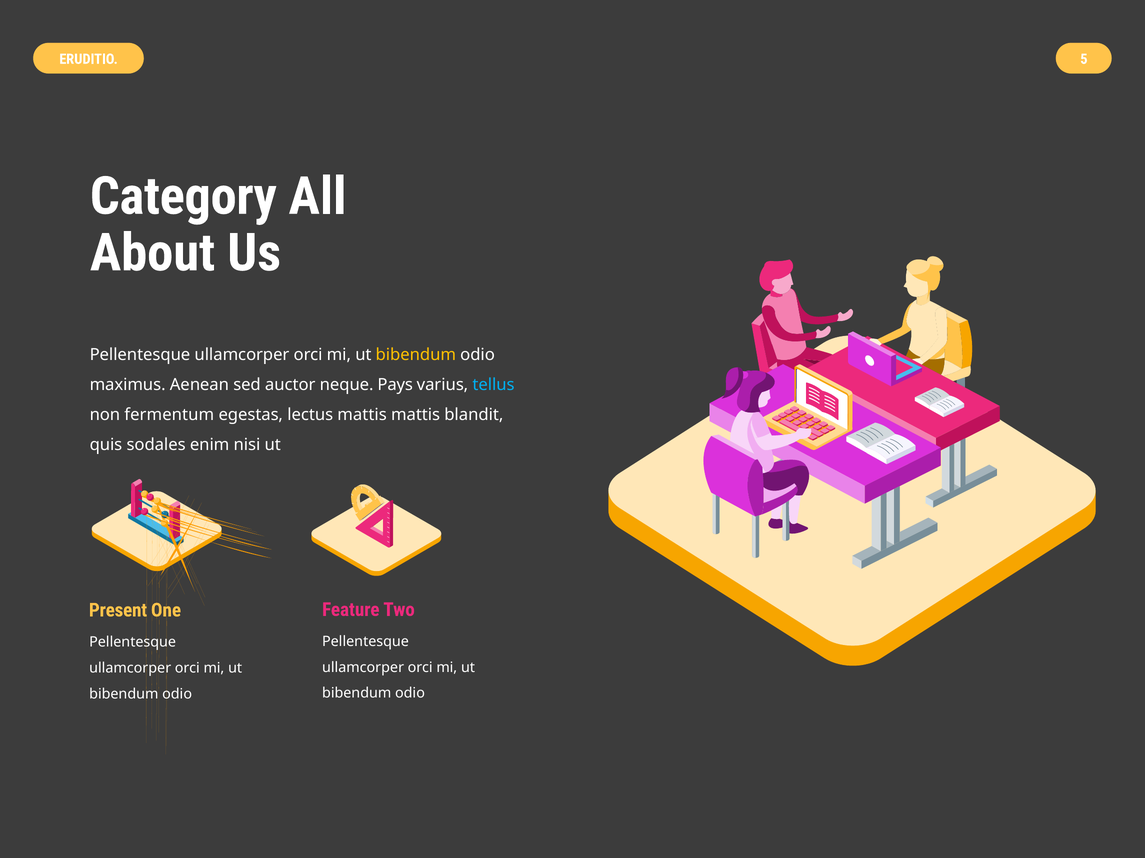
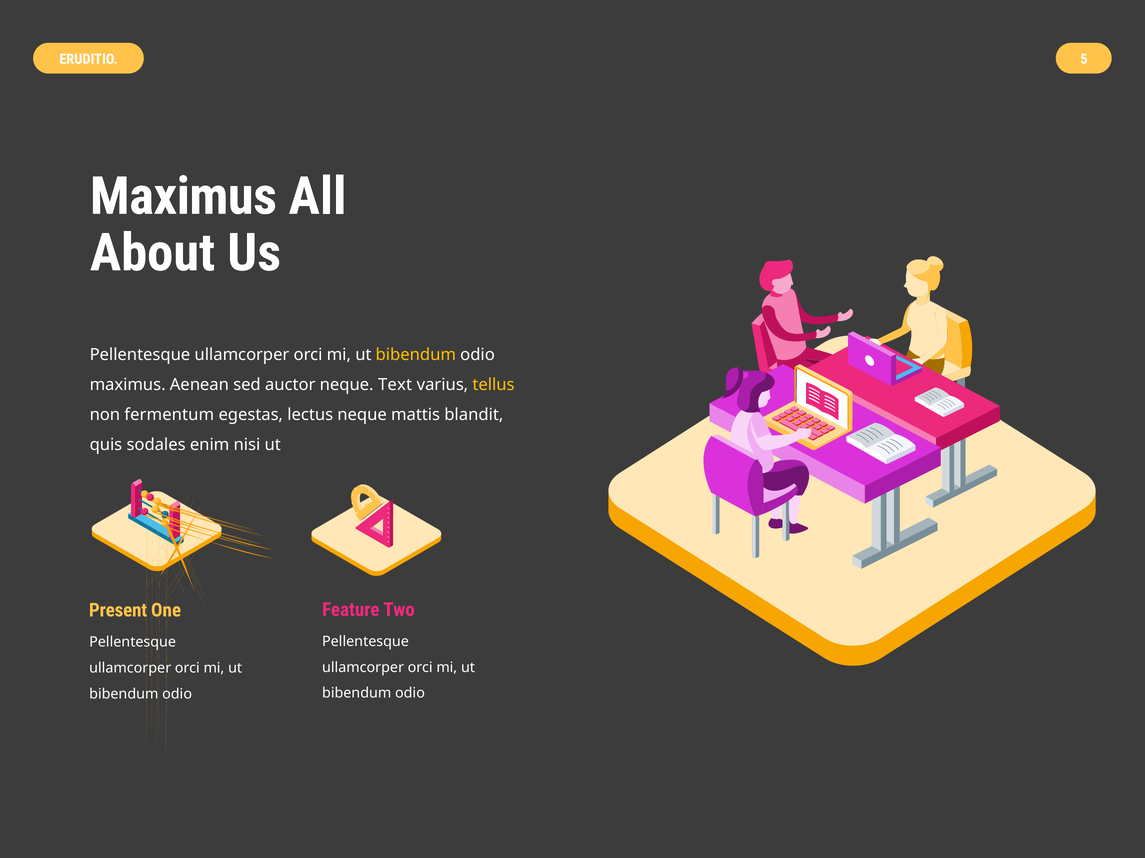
Category: Category -> Maximus (183, 197)
Pays: Pays -> Text (395, 385)
tellus colour: light blue -> yellow (494, 385)
lectus mattis: mattis -> neque (362, 415)
